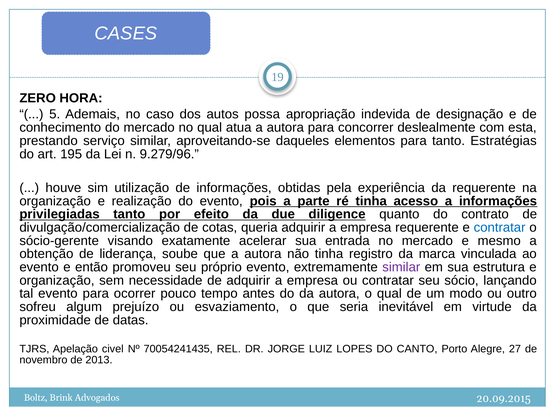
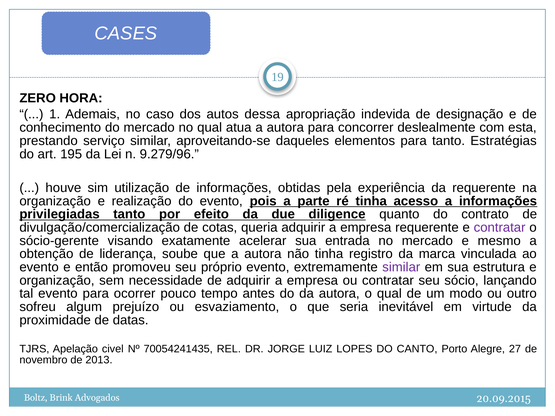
5: 5 -> 1 (55, 114)
possa: possa -> dessa (262, 114)
contratar colour: blue -> purple (500, 228)
